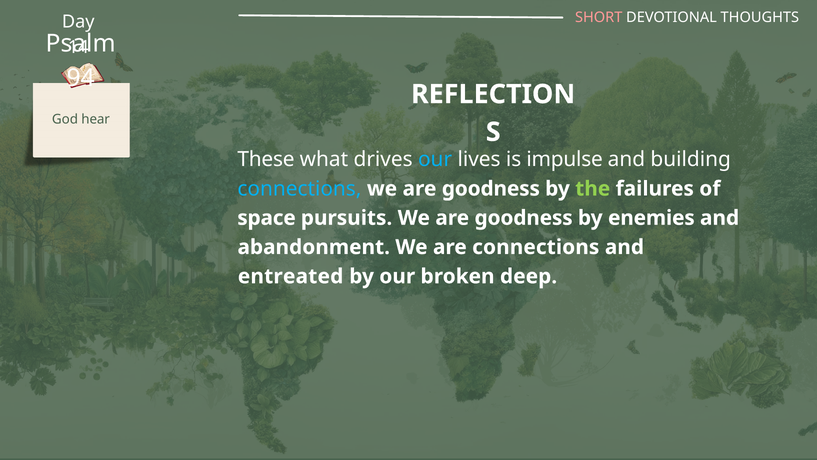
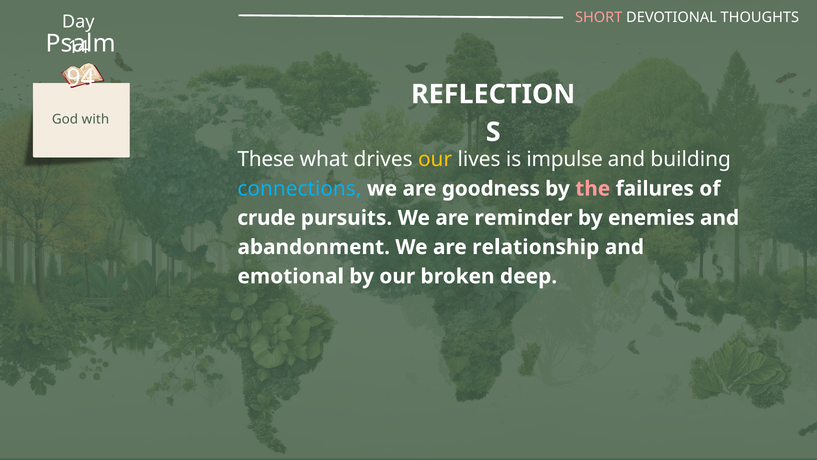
hear: hear -> with (95, 119)
our colour: light blue -> yellow (435, 159)
the colour: light green -> pink (593, 189)
space: space -> crude (267, 218)
pursuits We are goodness: goodness -> reminder (523, 218)
are connections: connections -> relationship (536, 247)
entreated: entreated -> emotional (291, 276)
